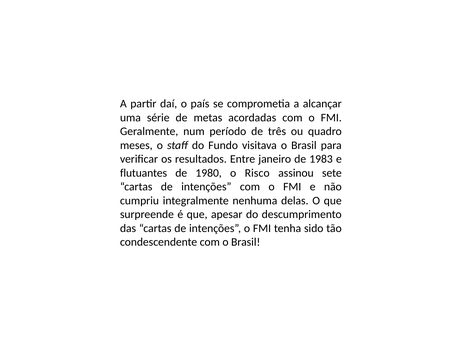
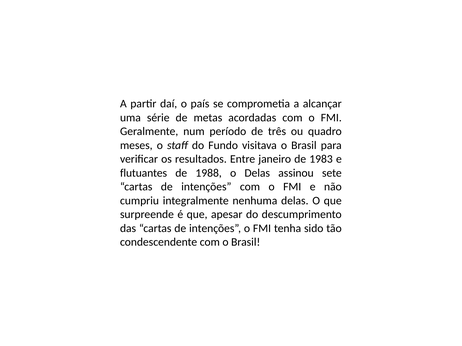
1980: 1980 -> 1988 (209, 173)
o Risco: Risco -> Delas (257, 173)
